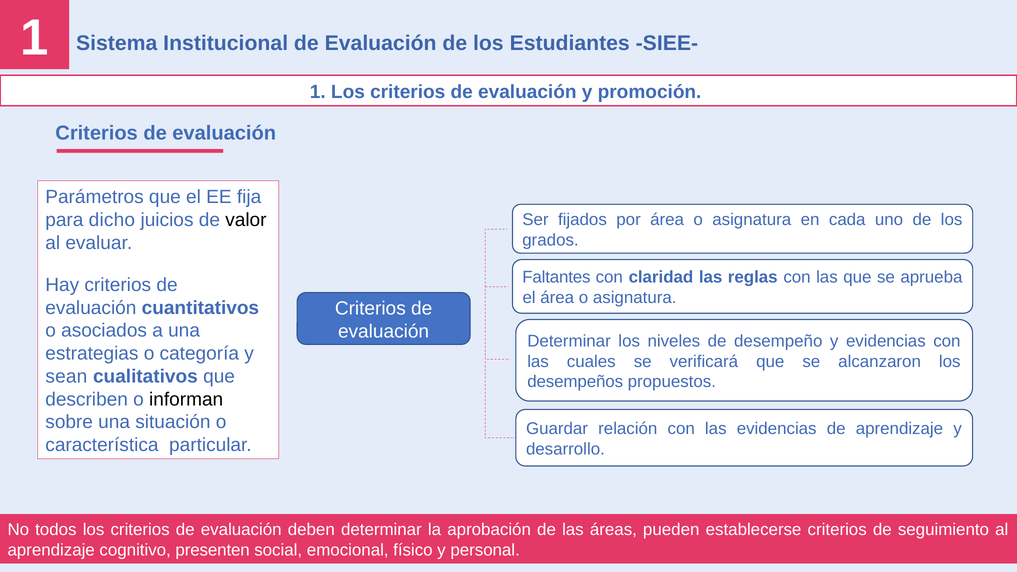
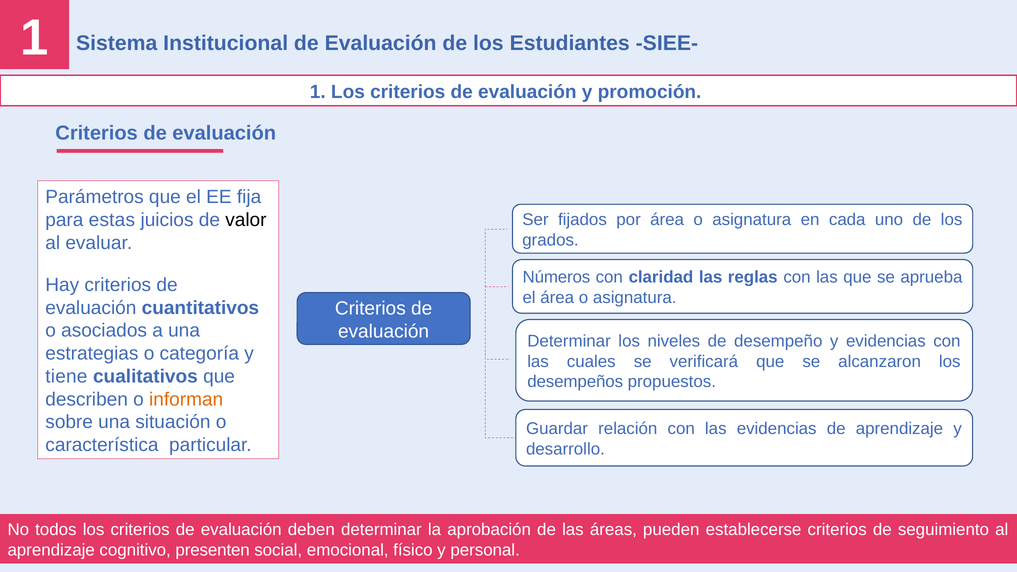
dicho: dicho -> estas (112, 220)
Faltantes: Faltantes -> Números (556, 277)
sean: sean -> tiene (66, 376)
informan colour: black -> orange (186, 399)
